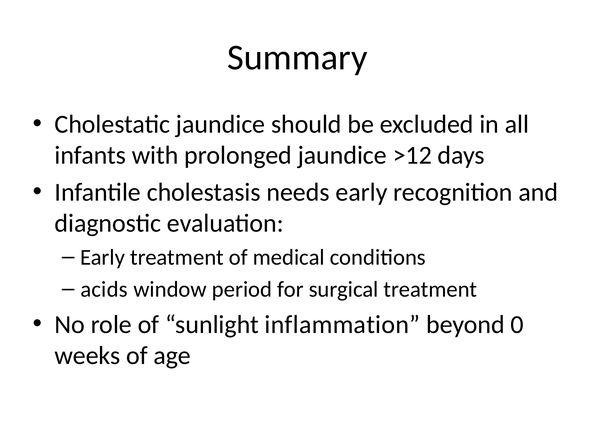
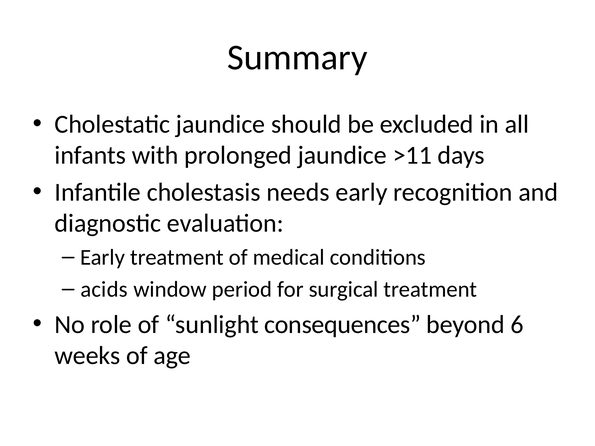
>12: >12 -> >11 (412, 155)
inflammation: inflammation -> consequences (343, 325)
0: 0 -> 6 (517, 325)
